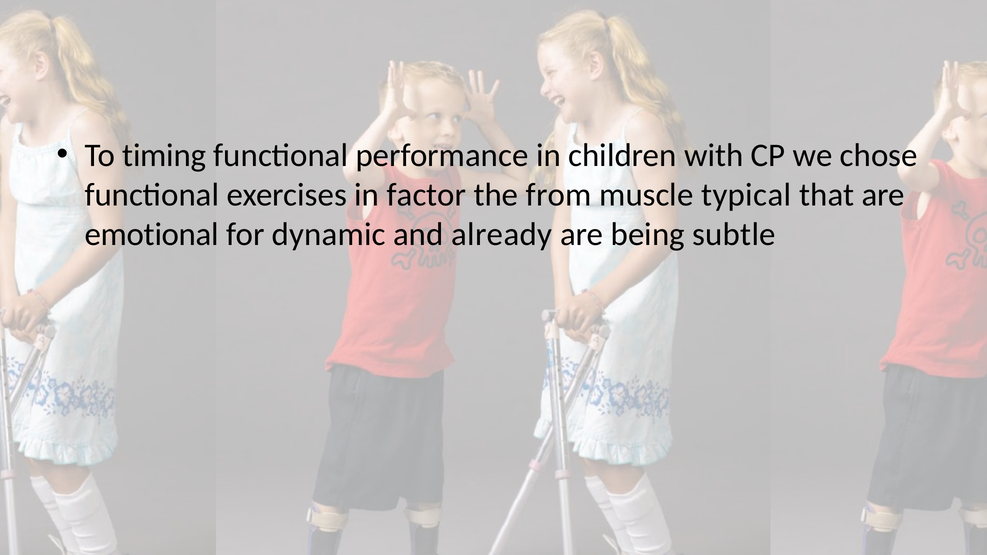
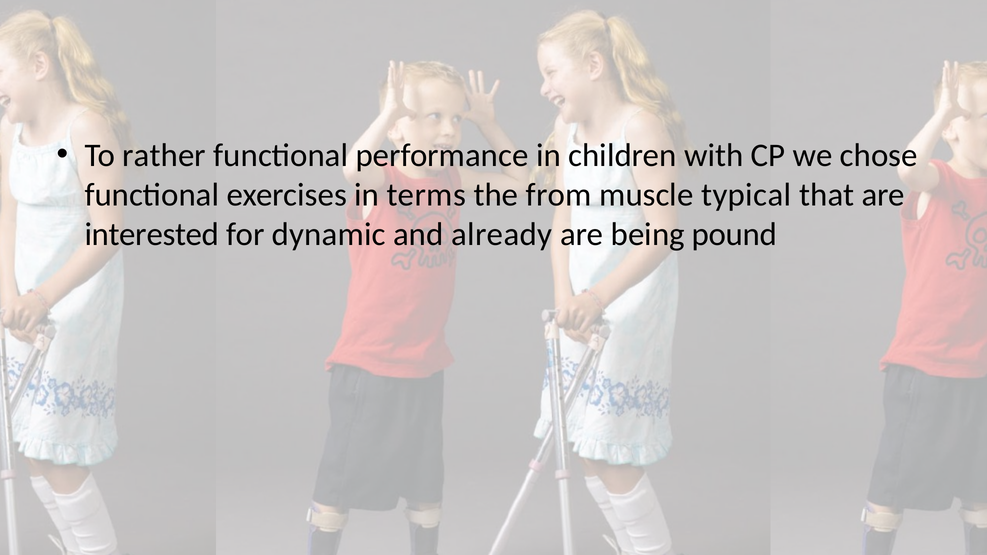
timing: timing -> rather (164, 155)
factor: factor -> terms (426, 195)
emotional: emotional -> interested (152, 234)
subtle: subtle -> pound (734, 234)
